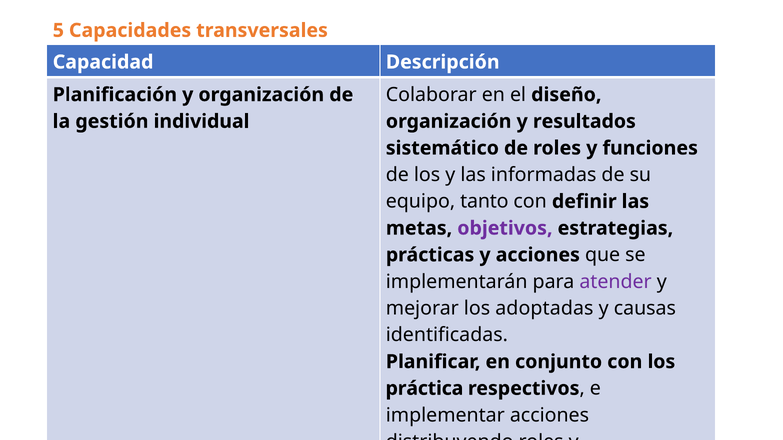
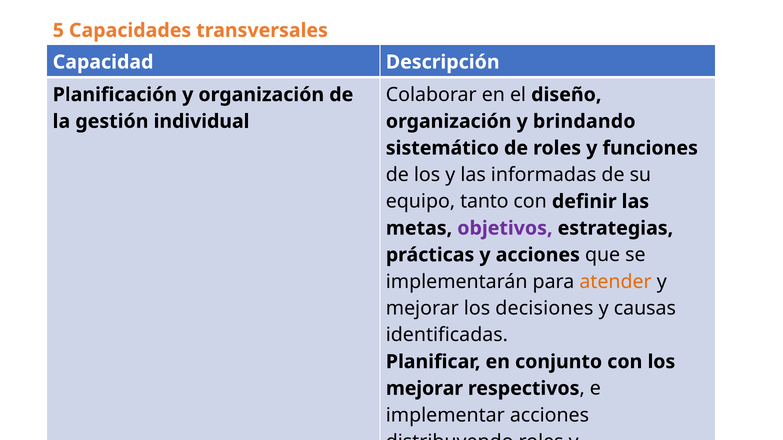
resultados: resultados -> brindando (584, 122)
atender colour: purple -> orange (616, 282)
adoptadas: adoptadas -> decisiones (544, 309)
práctica: práctica -> mejorar (424, 389)
